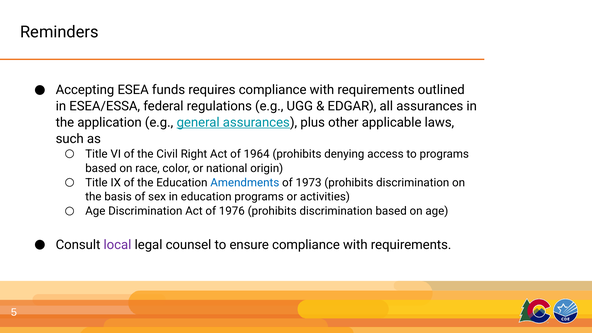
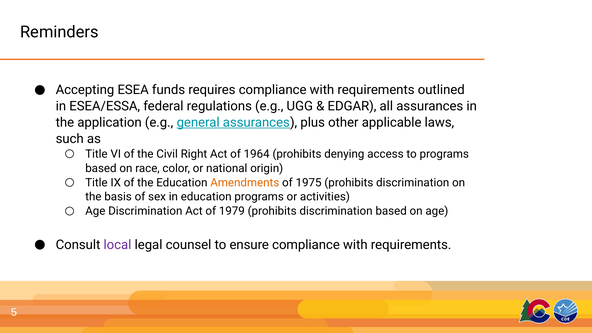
Amendments colour: blue -> orange (245, 183)
1973: 1973 -> 1975 (309, 183)
1976: 1976 -> 1979 (232, 211)
